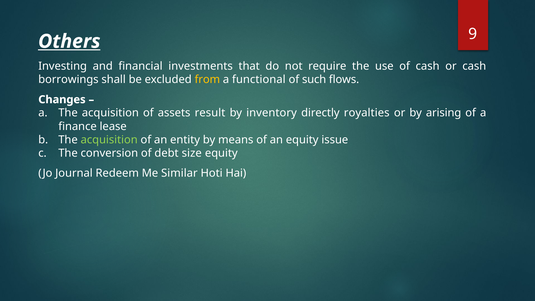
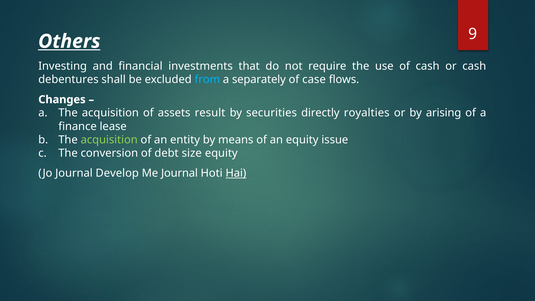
borrowings: borrowings -> debentures (68, 79)
from colour: yellow -> light blue (207, 79)
functional: functional -> separately (259, 79)
such: such -> case (314, 79)
inventory: inventory -> securities (272, 113)
Redeem: Redeem -> Develop (117, 173)
Me Similar: Similar -> Journal (179, 173)
Hai underline: none -> present (236, 173)
